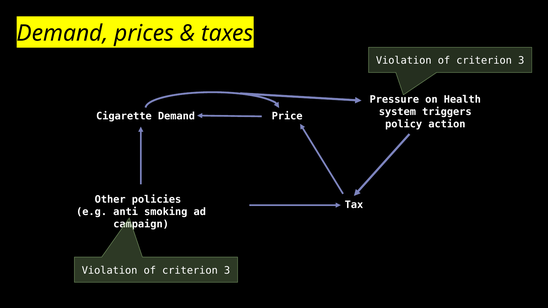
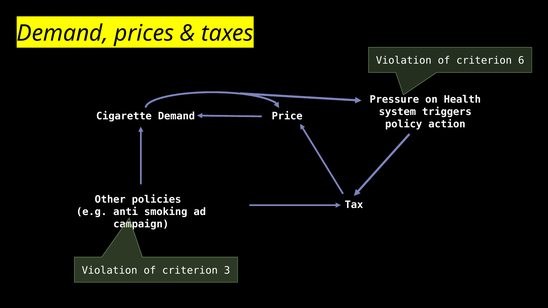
3: 3 -> 6 (521, 61)
